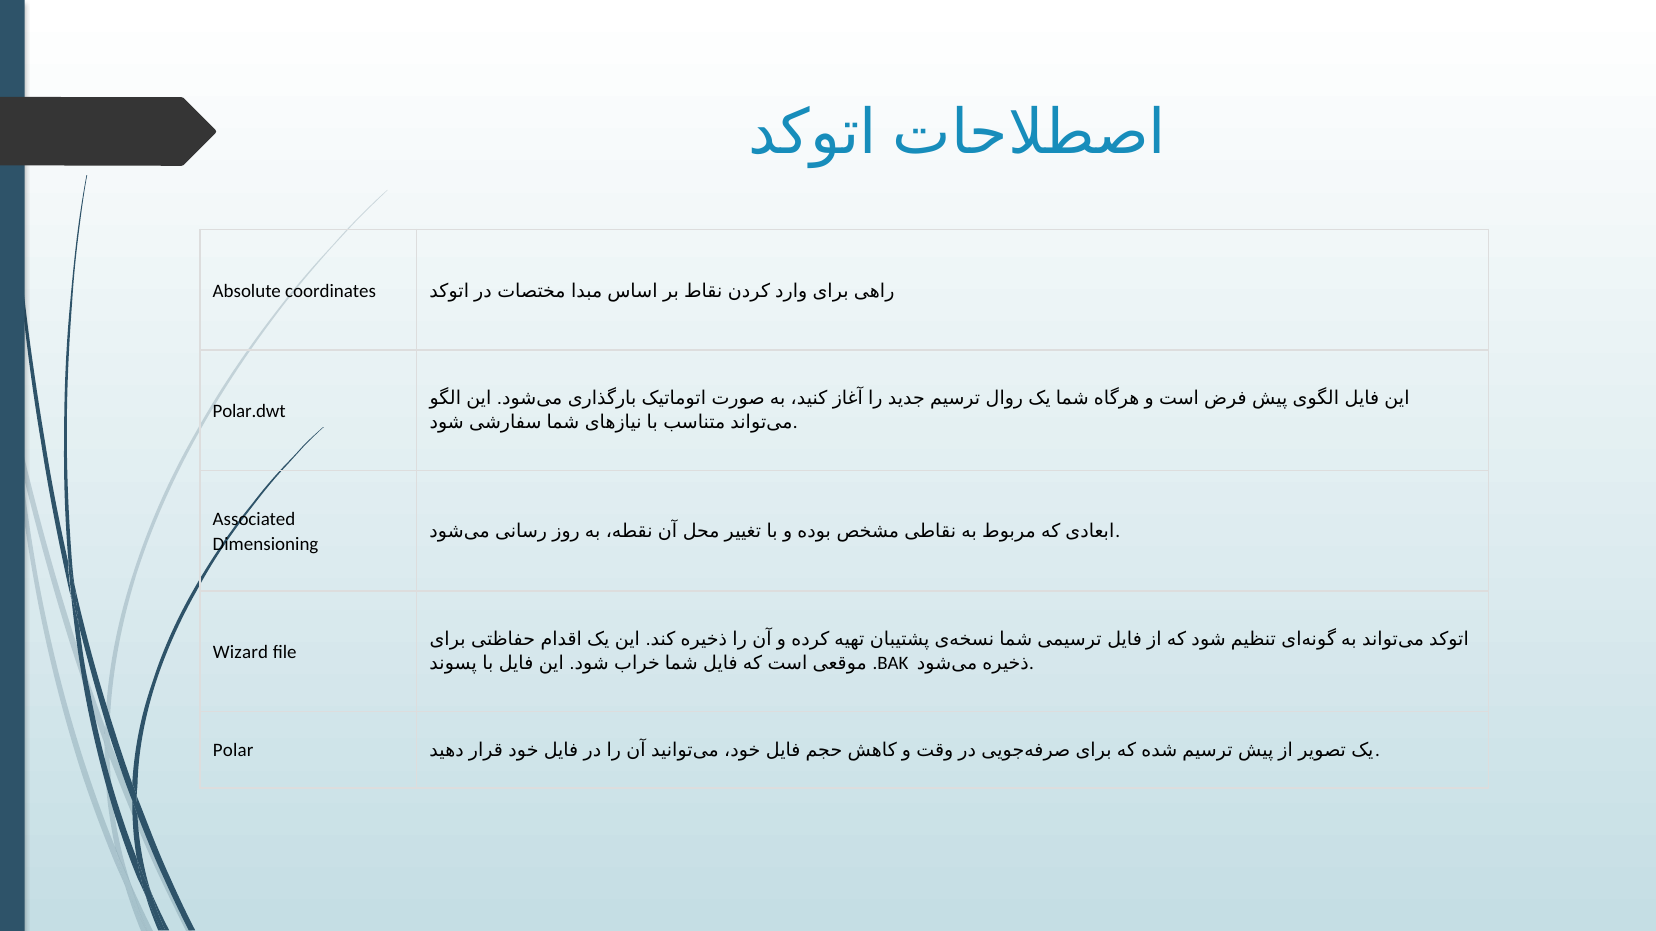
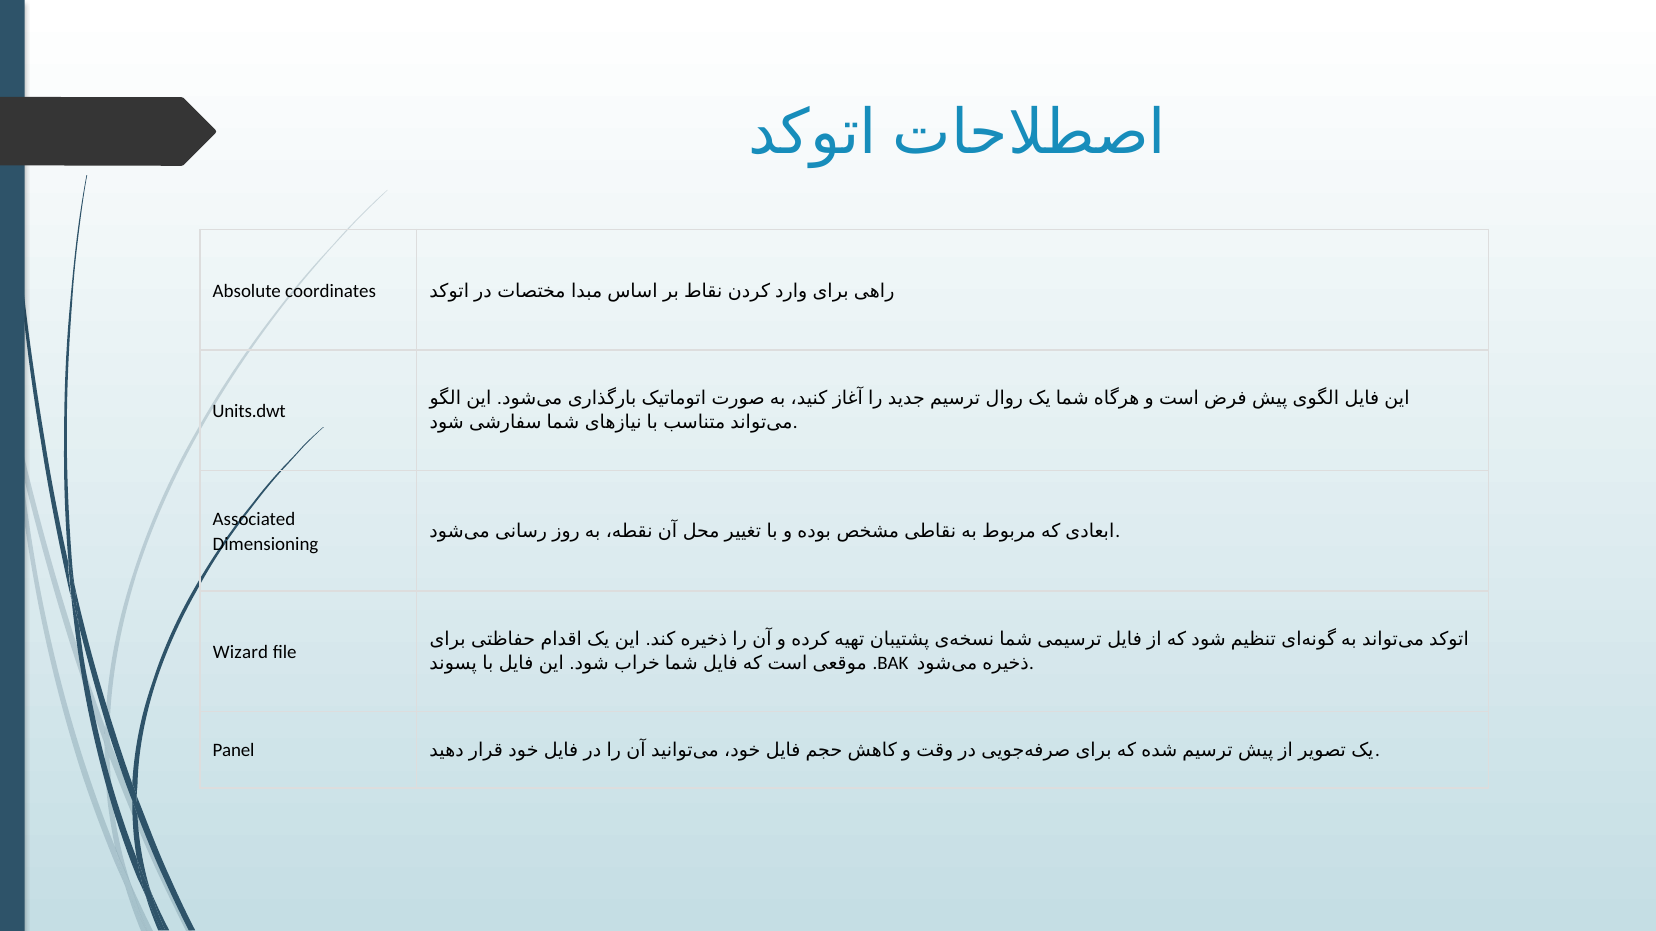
Polar.dwt: Polar.dwt -> Units.dwt (249, 411)
Polar: Polar -> Panel (233, 751)
